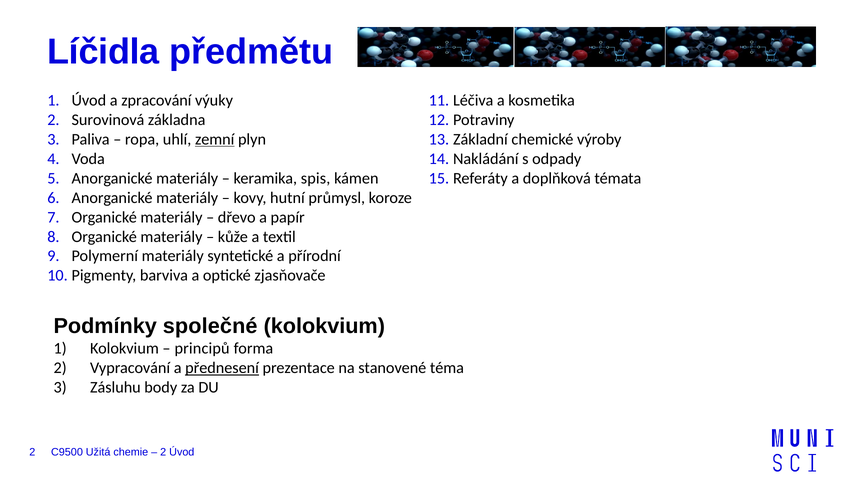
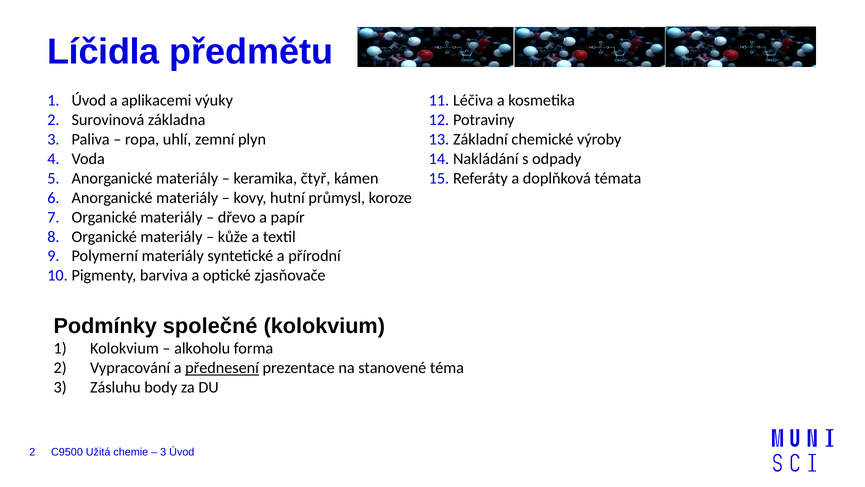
zpracování: zpracování -> aplikacemi (156, 100)
zemní underline: present -> none (215, 139)
spis: spis -> čtyř (316, 178)
principů: principů -> alkoholu (202, 348)
2: 2 -> 3 (163, 452)
